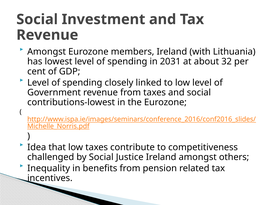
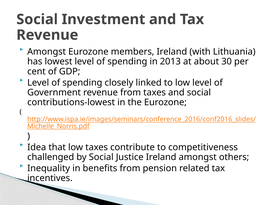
2031: 2031 -> 2013 (170, 61)
32: 32 -> 30 (227, 61)
